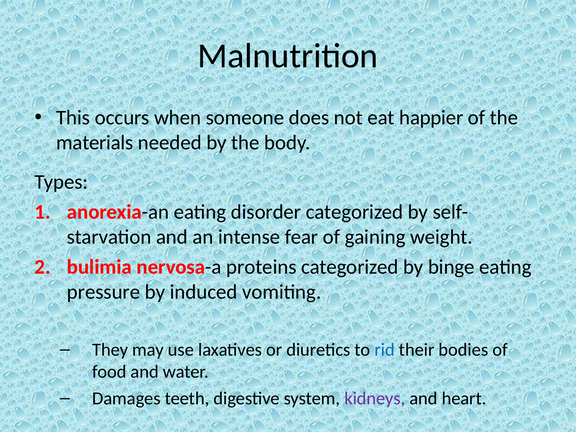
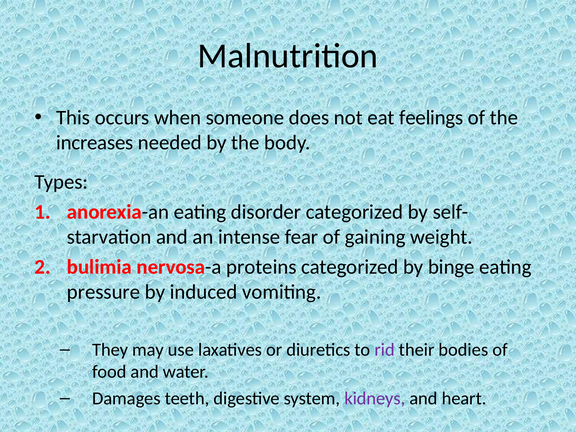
happier: happier -> feelings (431, 118)
materials: materials -> increases (95, 143)
rid colour: blue -> purple (385, 350)
